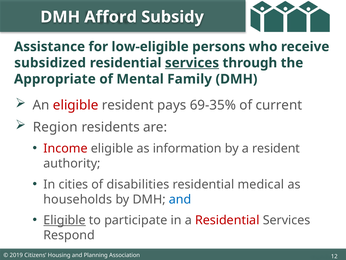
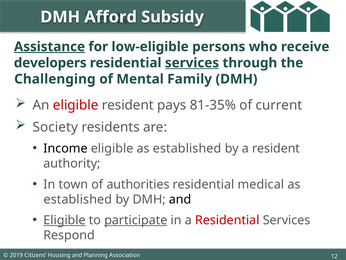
Assistance underline: none -> present (50, 47)
subsidized: subsidized -> developers (50, 63)
Appropriate: Appropriate -> Challenging (55, 79)
69-35%: 69-35% -> 81-35% (213, 105)
Region: Region -> Society (55, 127)
Income colour: red -> black (66, 148)
eligible as information: information -> established (187, 148)
cities: cities -> town (73, 184)
disabilities: disabilities -> authorities (138, 184)
households: households -> established (78, 199)
and colour: blue -> black (180, 199)
participate underline: none -> present (136, 220)
